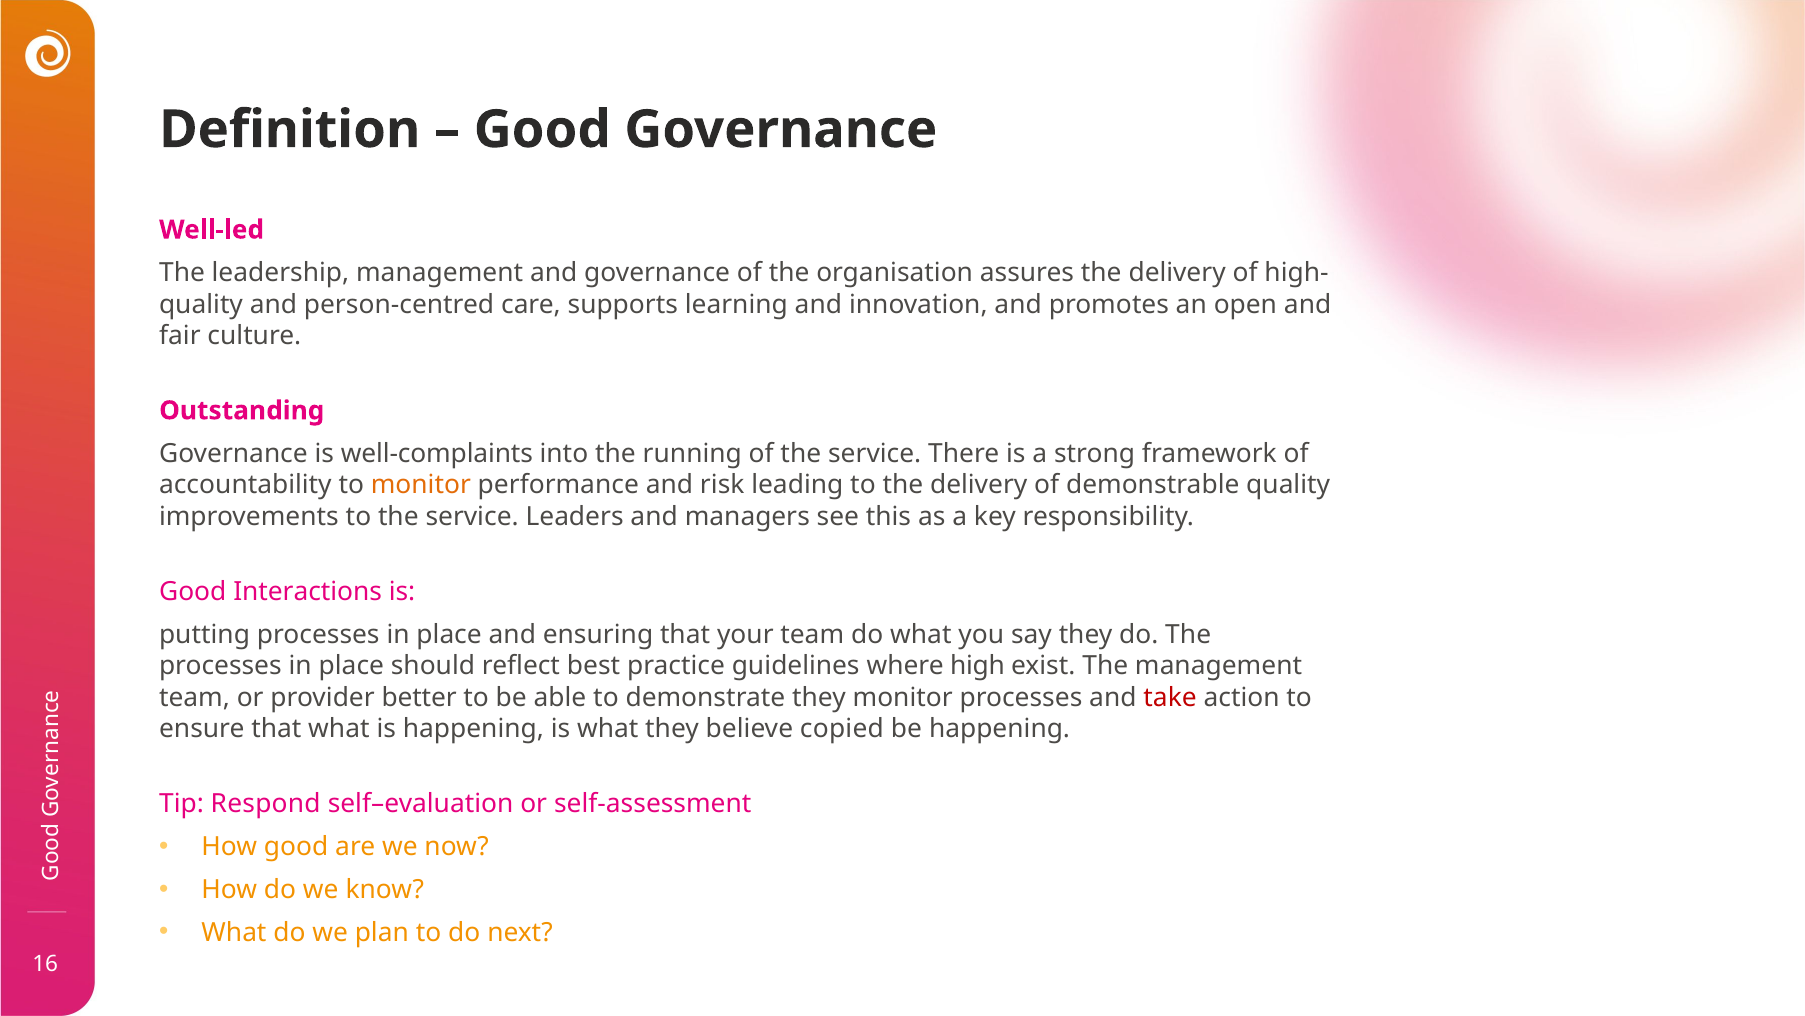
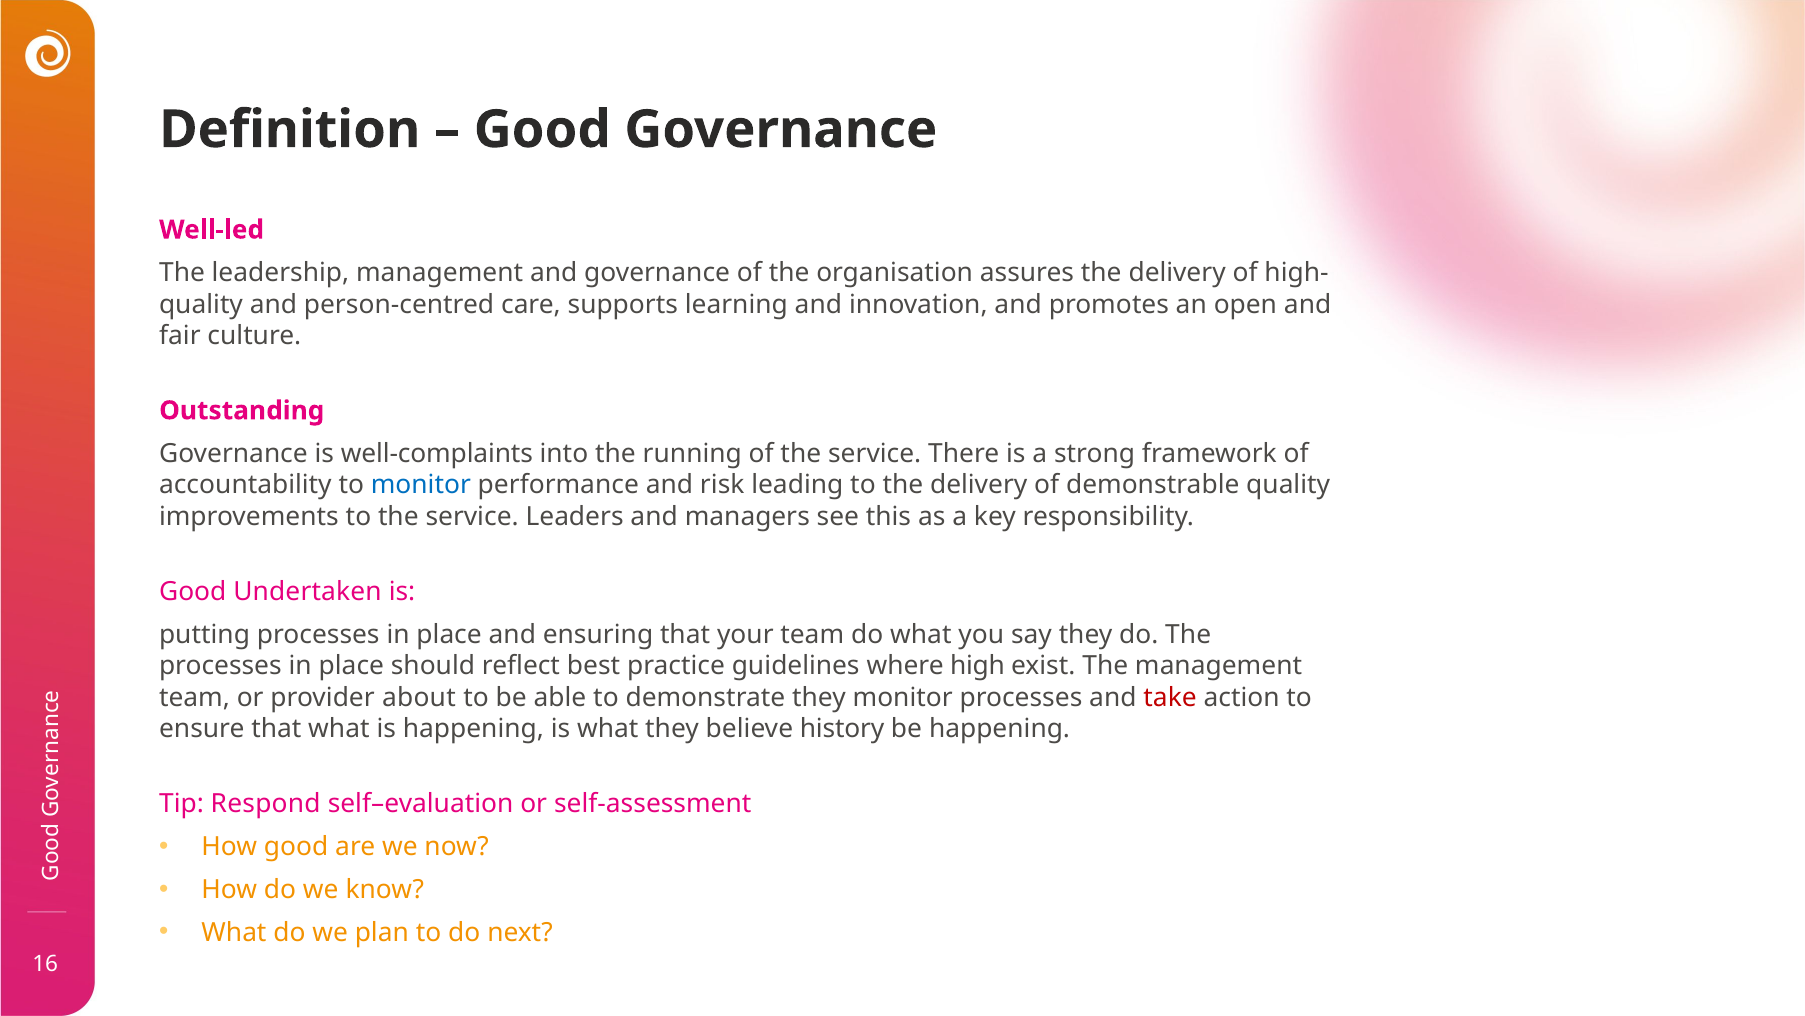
monitor colour: orange -> blue (421, 485)
Interactions: Interactions -> Undertaken (307, 591)
better: better -> about (419, 697)
copied: copied -> history (842, 729)
